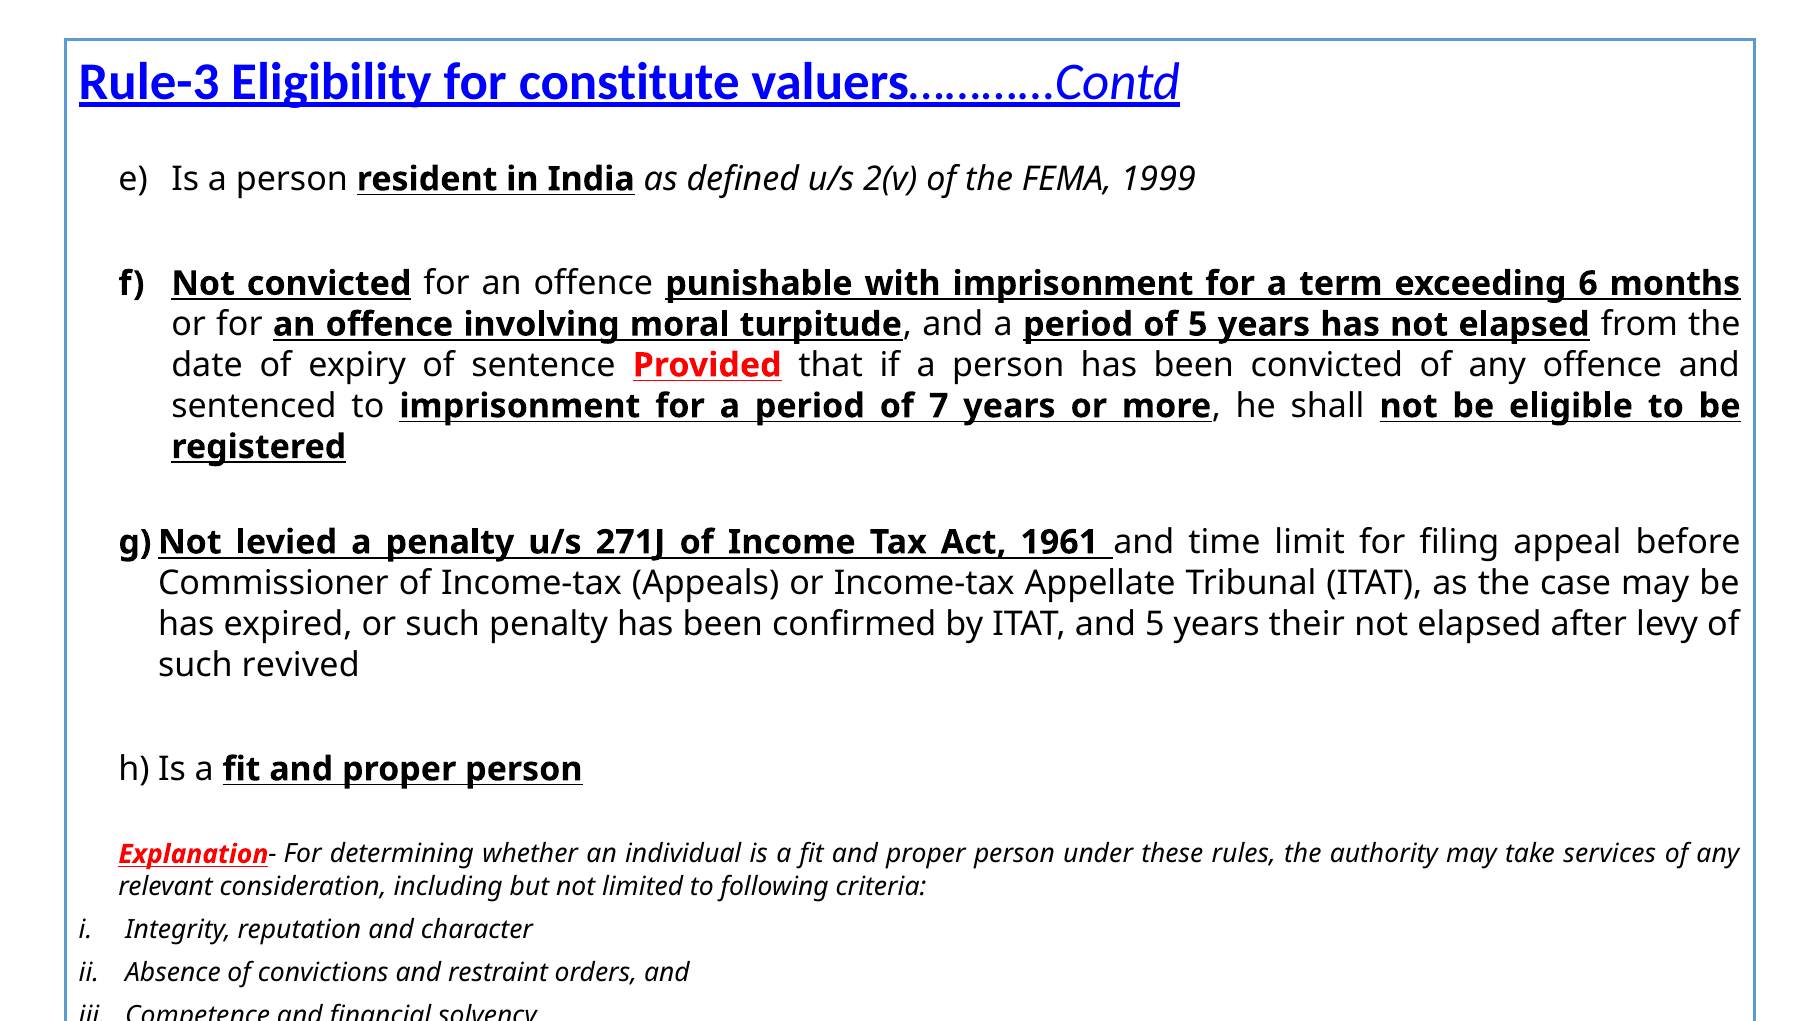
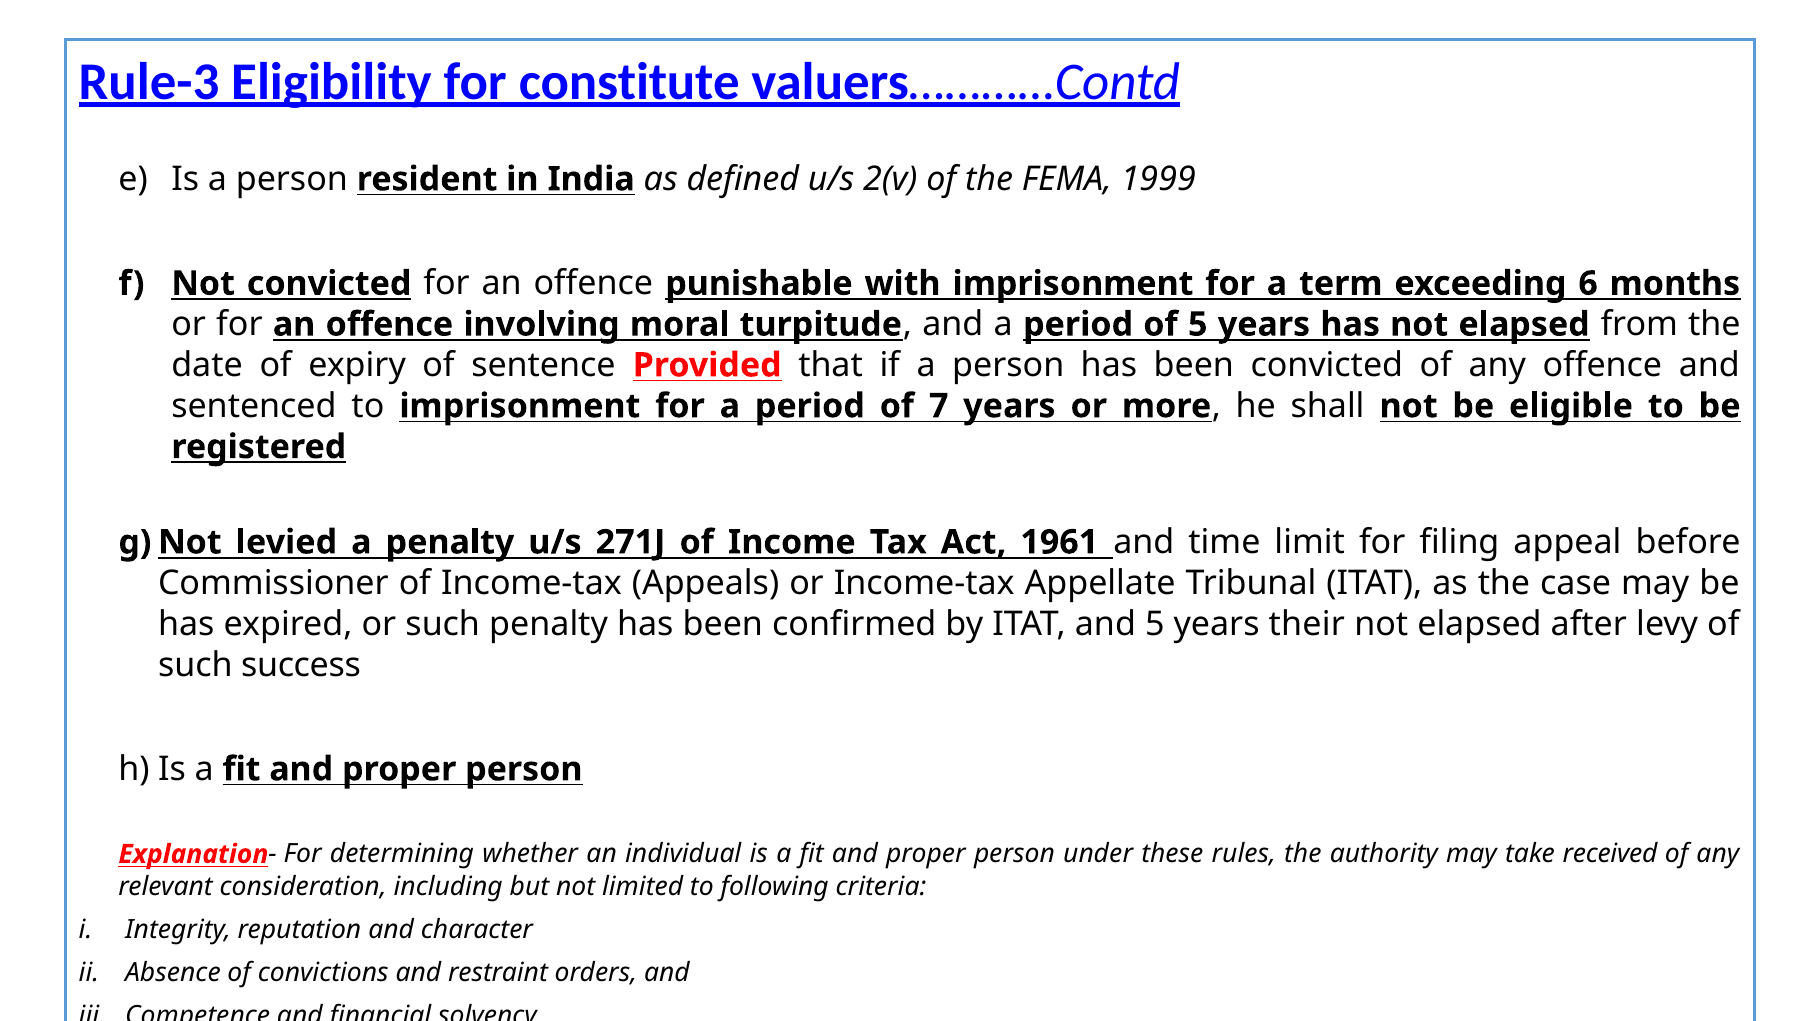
revived: revived -> success (301, 665)
services: services -> received (1610, 854)
